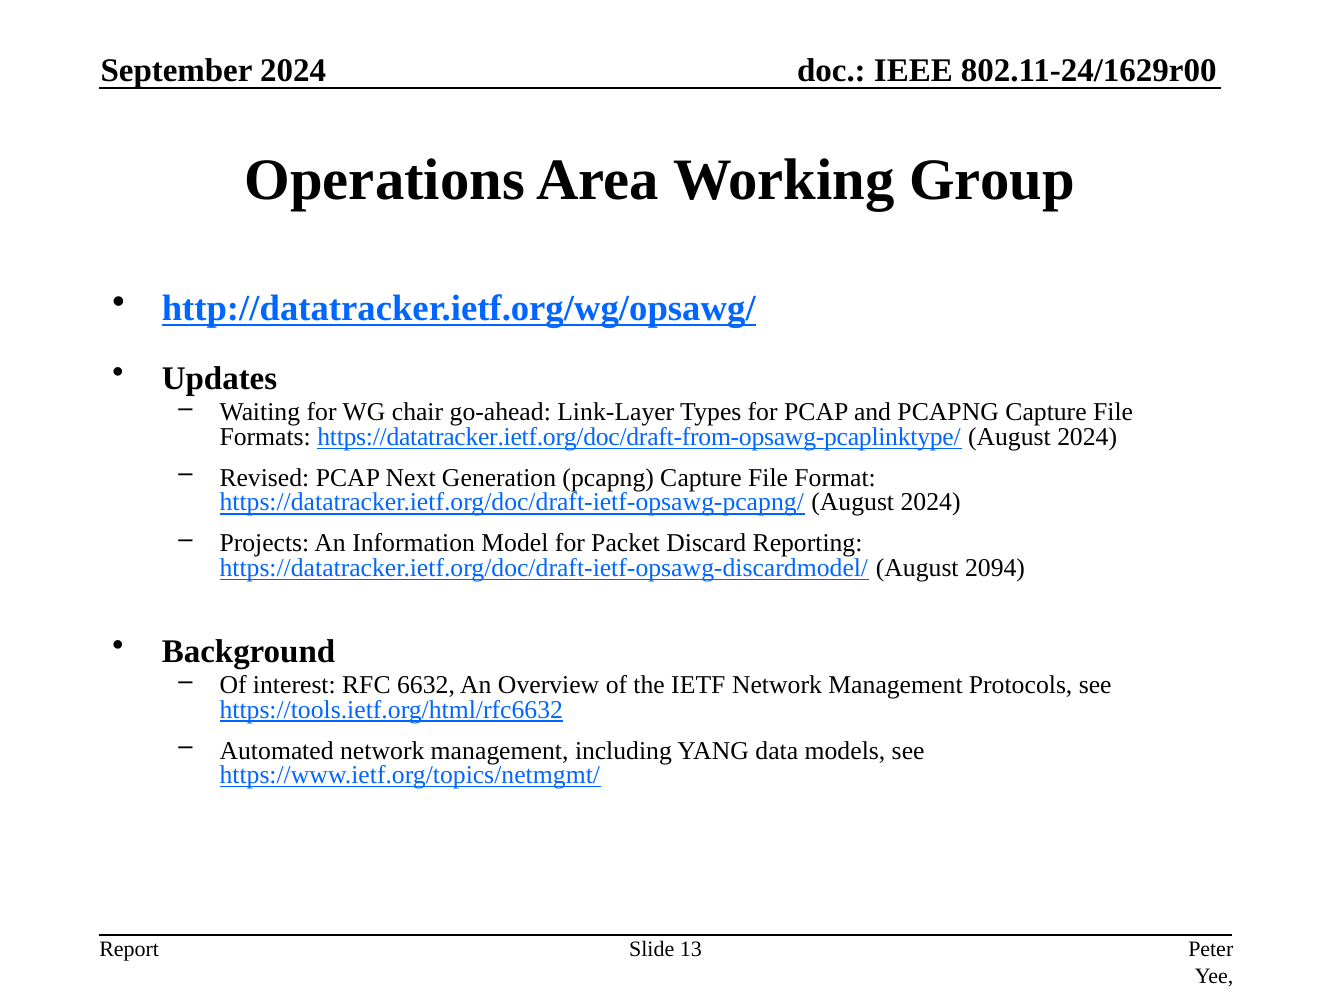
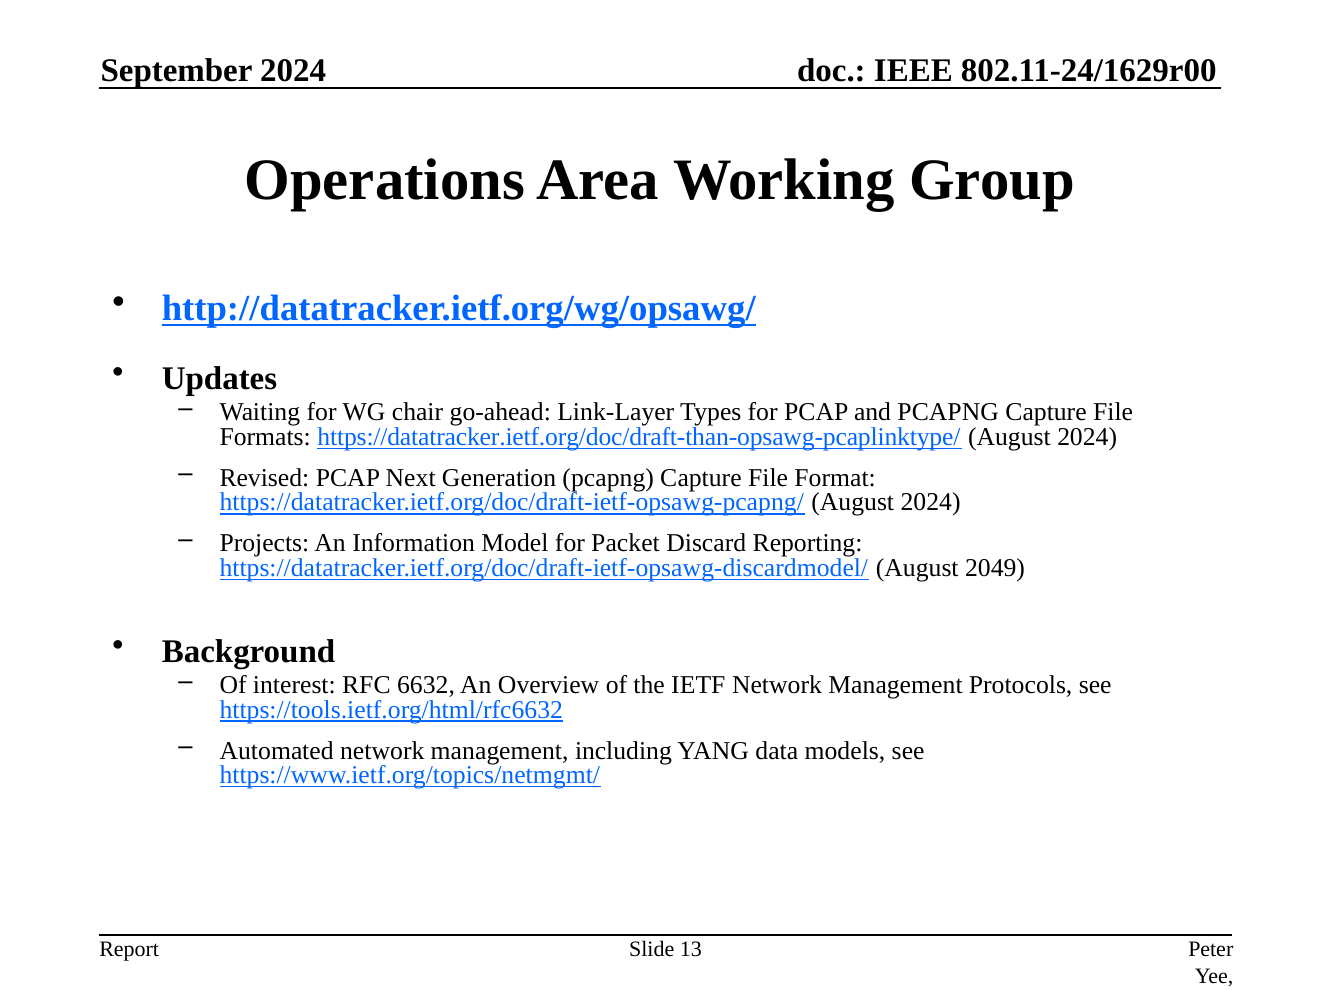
https://datatracker.ietf.org/doc/draft-from-opsawg-pcaplinktype/: https://datatracker.ietf.org/doc/draft-from-opsawg-pcaplinktype/ -> https://datatracker.ietf.org/doc/draft-than-opsawg-pcaplinktype/ (639, 437)
2094: 2094 -> 2049 (995, 568)
